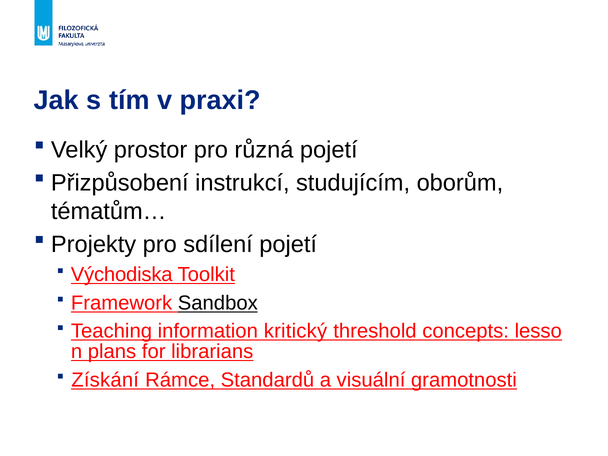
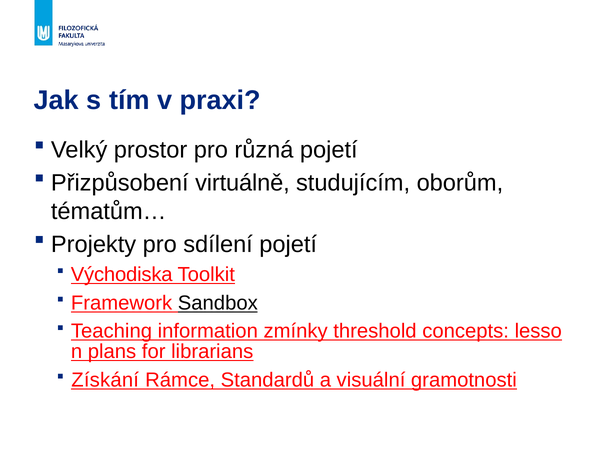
instrukcí: instrukcí -> virtuálně (242, 183)
kritický: kritický -> zmínky (296, 331)
